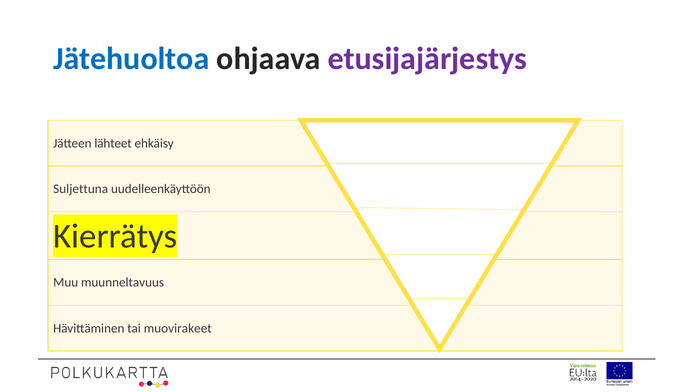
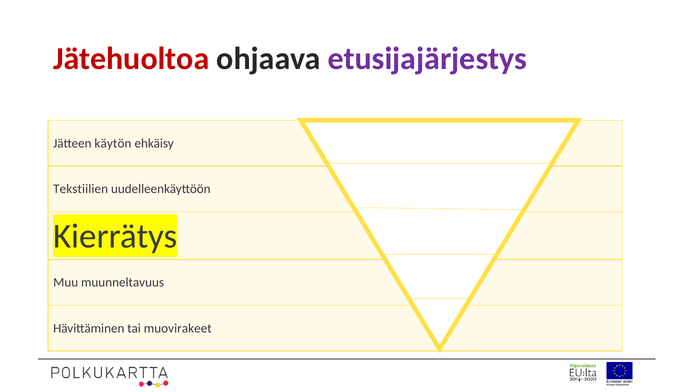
Jätehuoltoa colour: blue -> red (131, 59)
lähteet: lähteet -> käytön (113, 144)
Suljettuna: Suljettuna -> Tekstiilien (81, 189)
